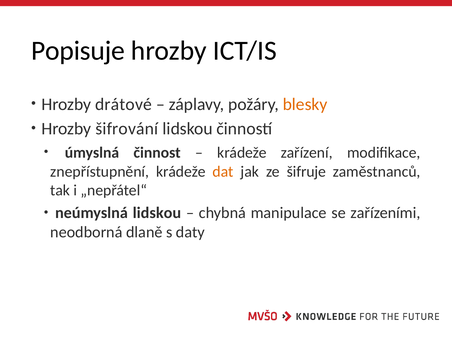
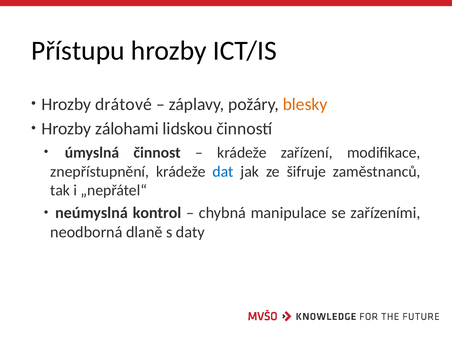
Popisuje: Popisuje -> Přístupu (78, 51)
šifrování: šifrování -> zálohami (127, 129)
dat colour: orange -> blue (223, 172)
neúmyslná lidskou: lidskou -> kontrol (157, 213)
